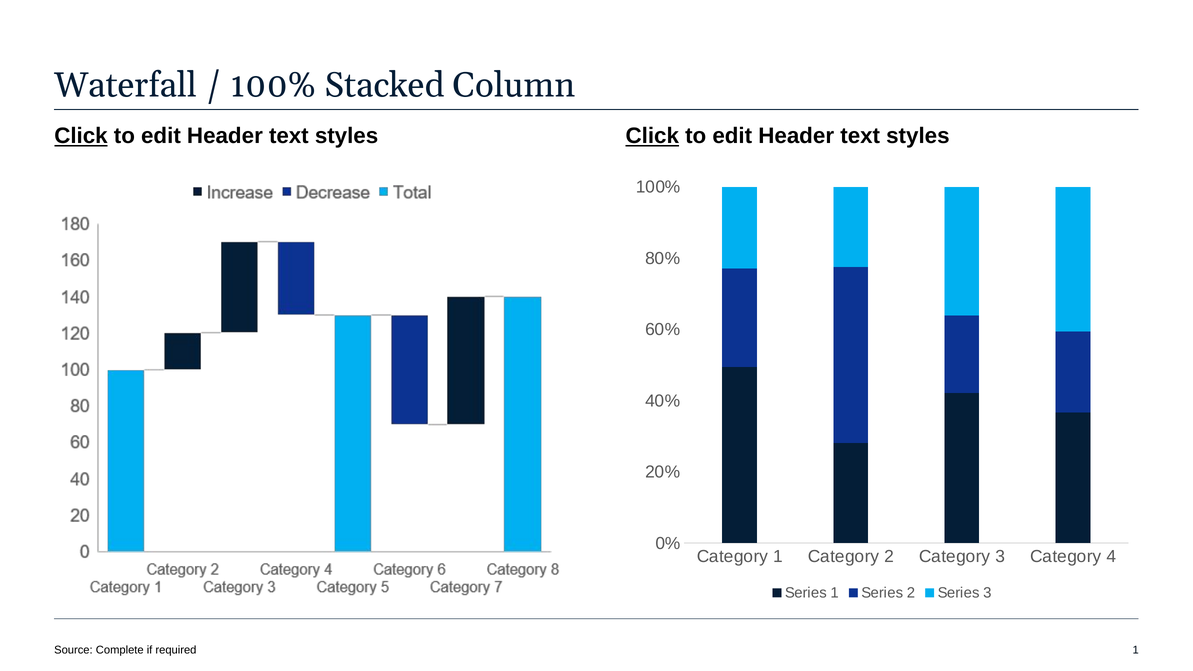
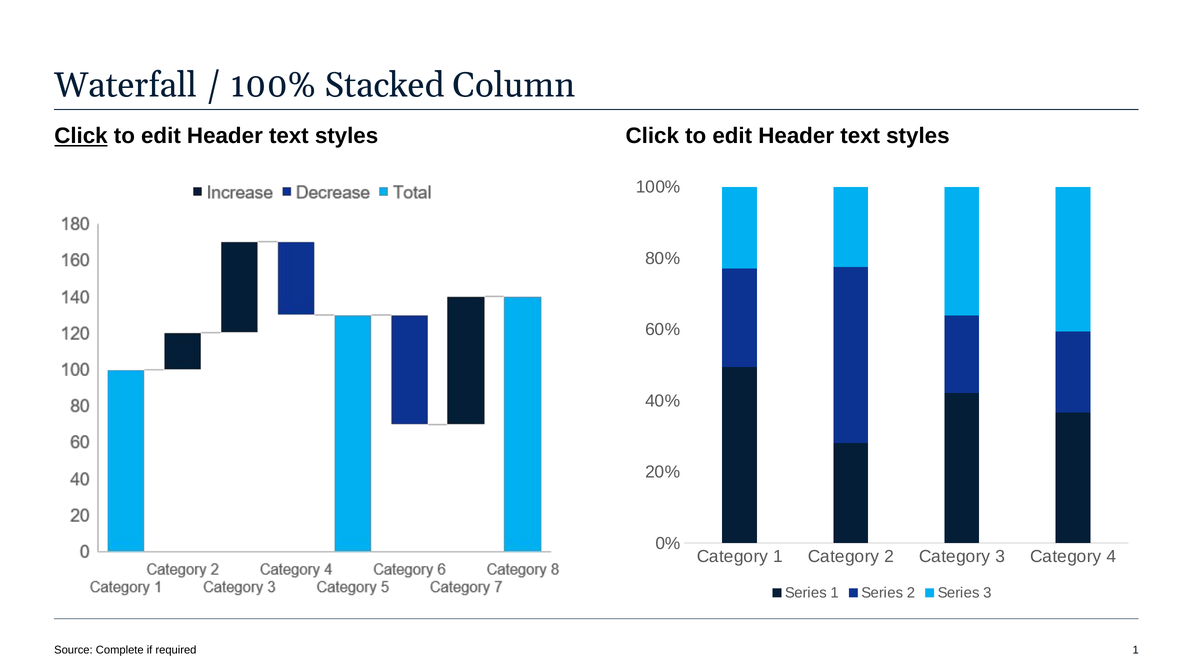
Click underline: present -> none (652, 136)
